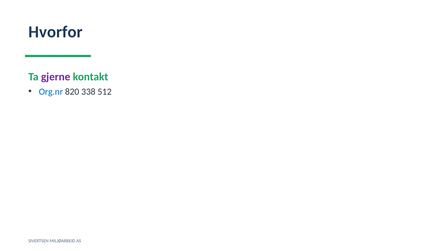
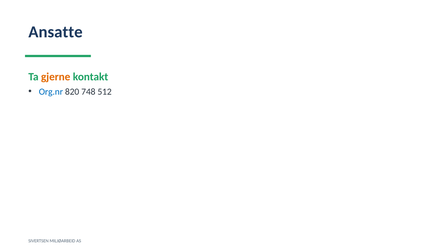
Hvorfor: Hvorfor -> Ansatte (55, 32)
gjerne colour: purple -> orange (56, 77)
338: 338 -> 748 (88, 92)
